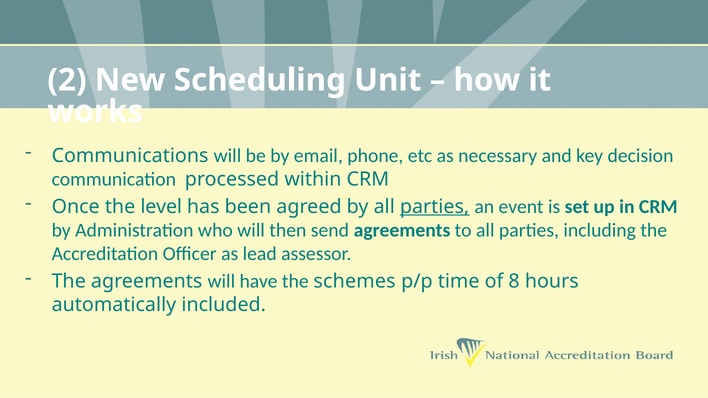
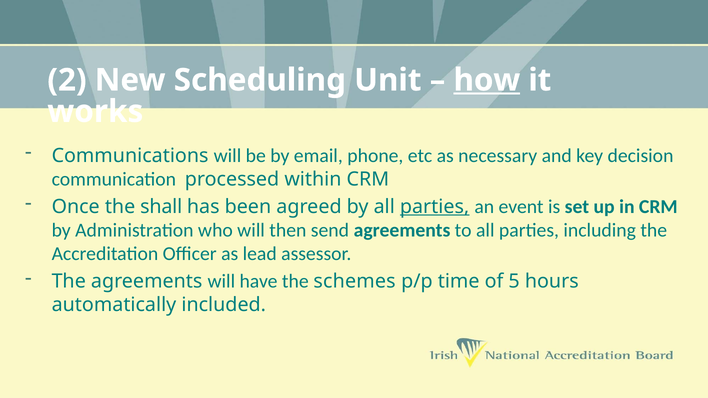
how underline: none -> present (487, 80)
level: level -> shall (161, 207)
8: 8 -> 5 (514, 282)
